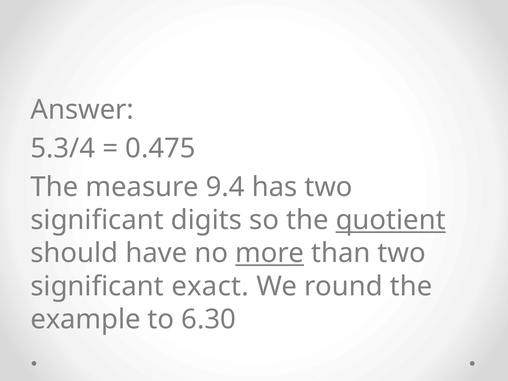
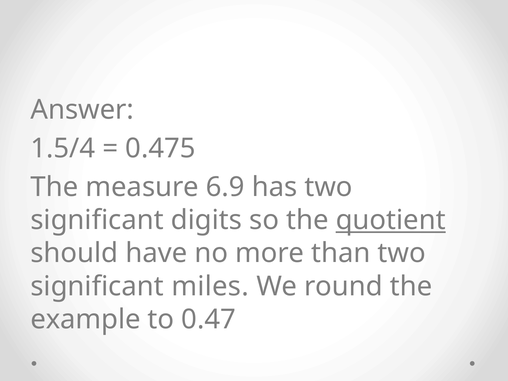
5.3/4: 5.3/4 -> 1.5/4 (63, 149)
9.4: 9.4 -> 6.9 (225, 187)
more underline: present -> none (270, 253)
exact: exact -> miles (210, 286)
6.30: 6.30 -> 0.47 (209, 319)
